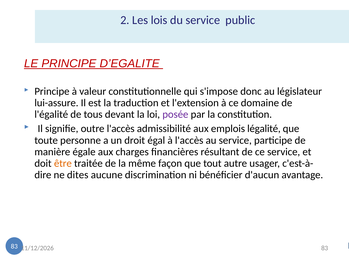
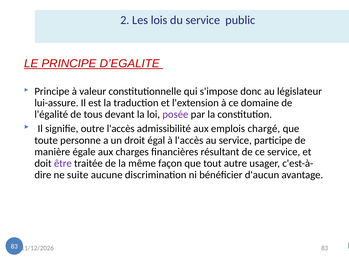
légalité: légalité -> chargé (264, 129)
être colour: orange -> purple (63, 163)
dites: dites -> suite (78, 175)
